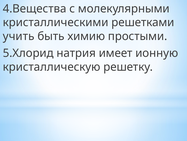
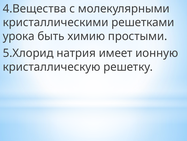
учить: учить -> урока (19, 36)
